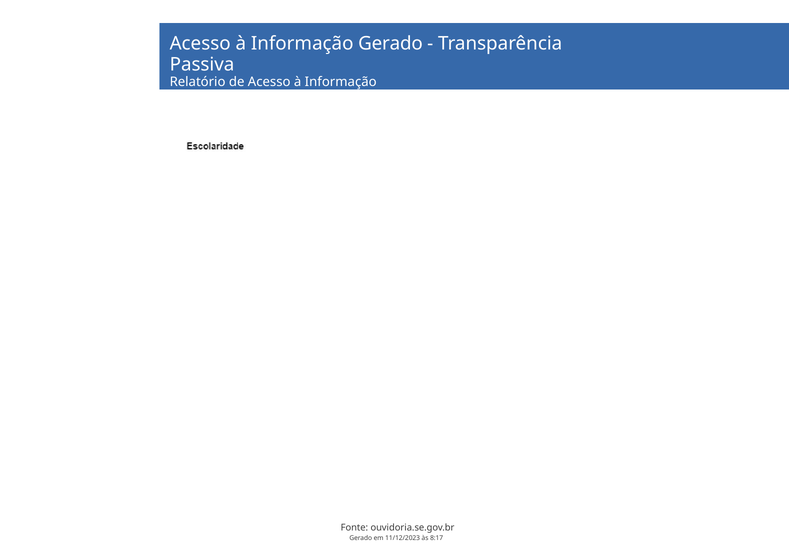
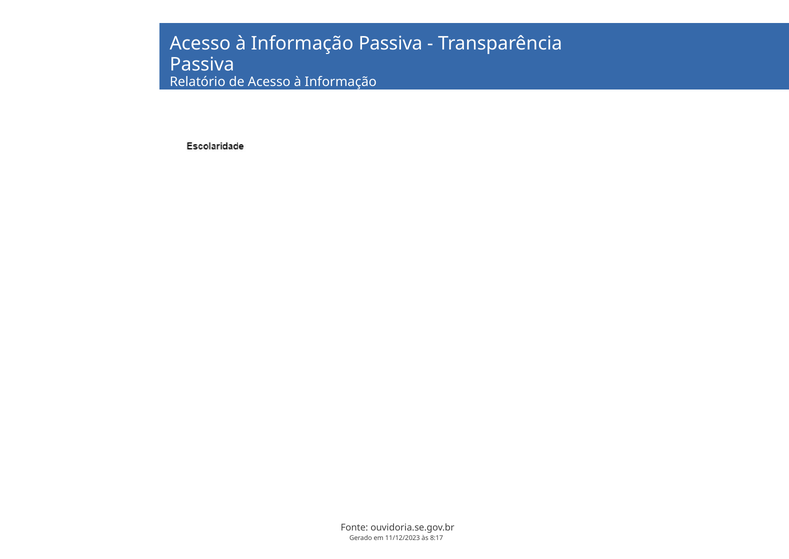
Informação Gerado: Gerado -> Passiva (390, 44)
